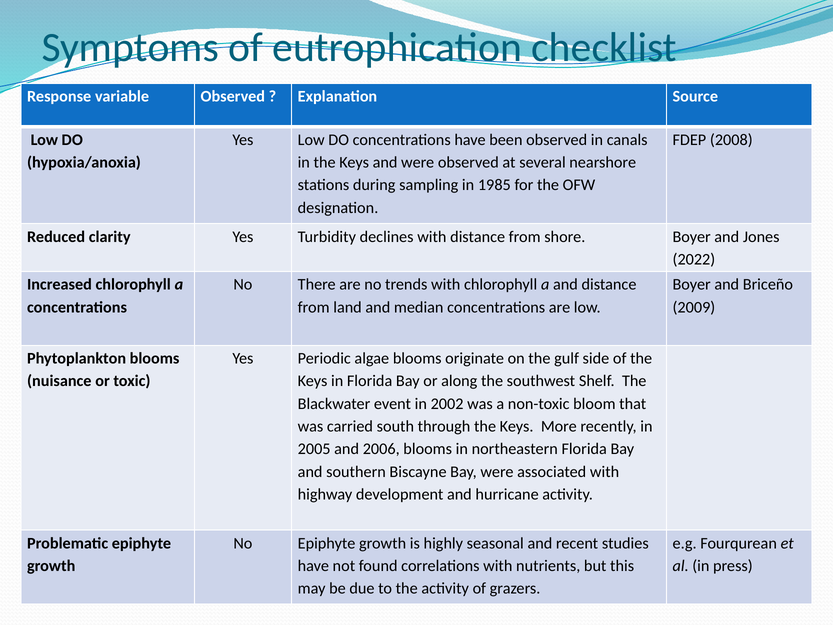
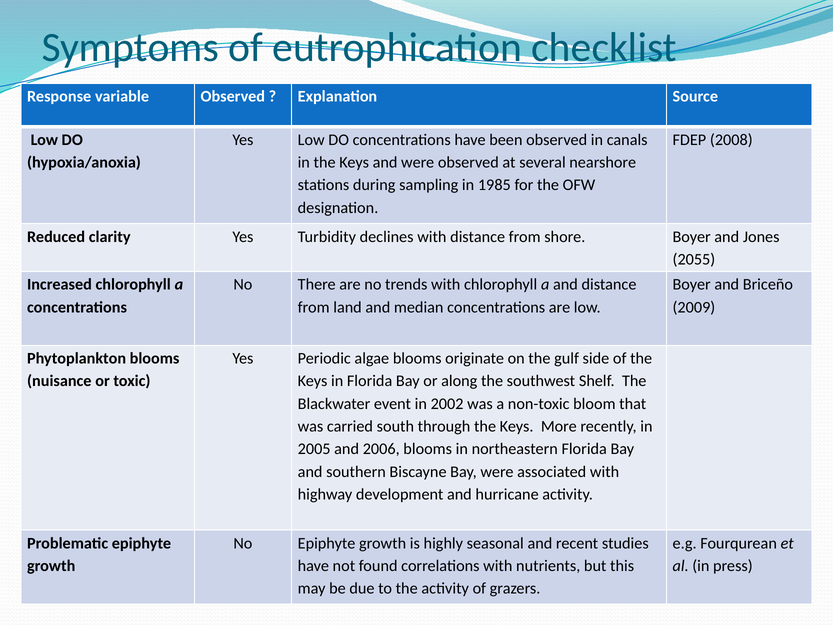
2022: 2022 -> 2055 (694, 259)
